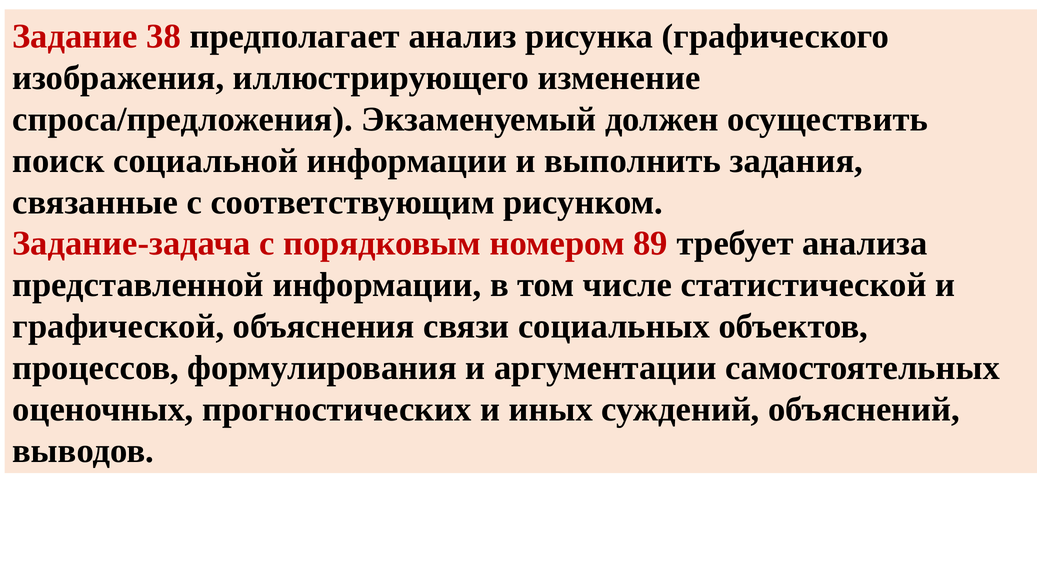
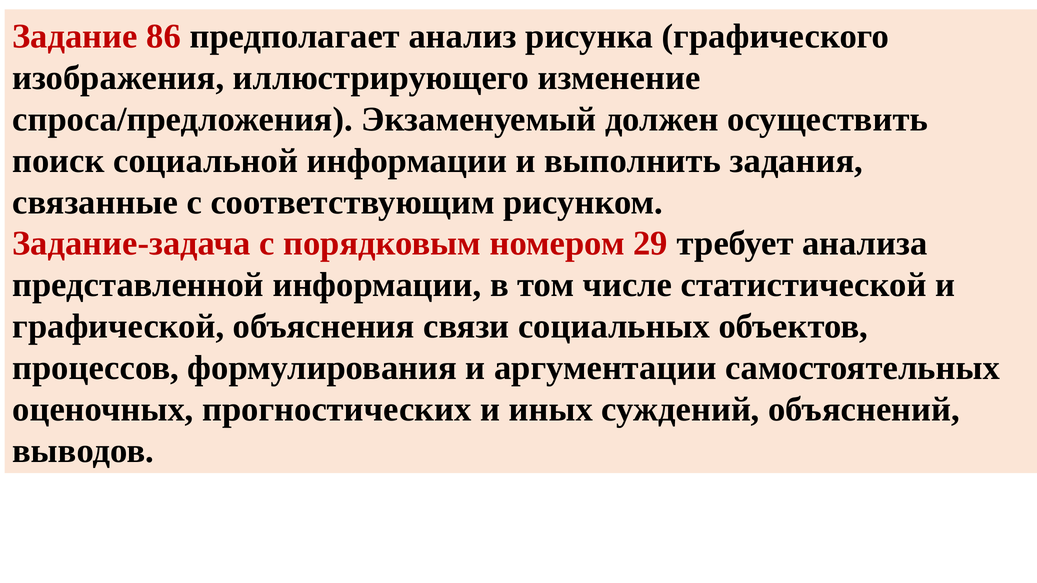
38: 38 -> 86 (164, 36)
89: 89 -> 29 (650, 244)
